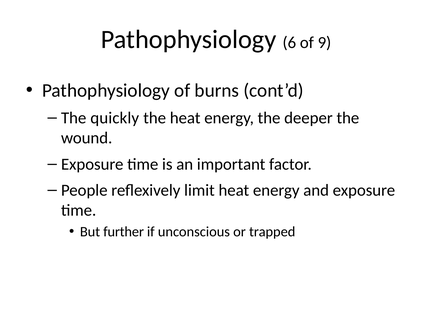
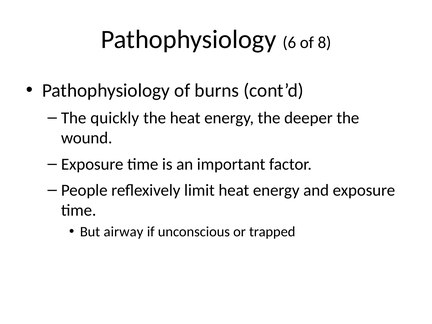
9: 9 -> 8 (324, 42)
further: further -> airway (123, 232)
